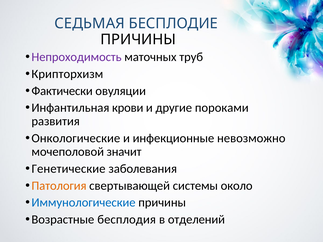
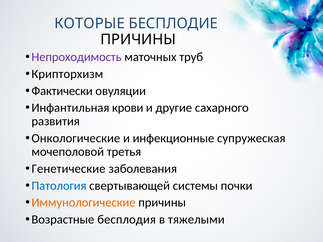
СЕДЬМАЯ: СЕДЬМАЯ -> КОТОРЫЕ (90, 24)
пороками: пороками -> сахарного (222, 108)
невозможно: невозможно -> супружеская (251, 138)
значит: значит -> третья (124, 152)
Патология colour: orange -> blue (59, 186)
около: около -> почки (237, 186)
Иммунологические colour: blue -> orange (84, 203)
отделений: отделений -> тяжелыми (196, 220)
